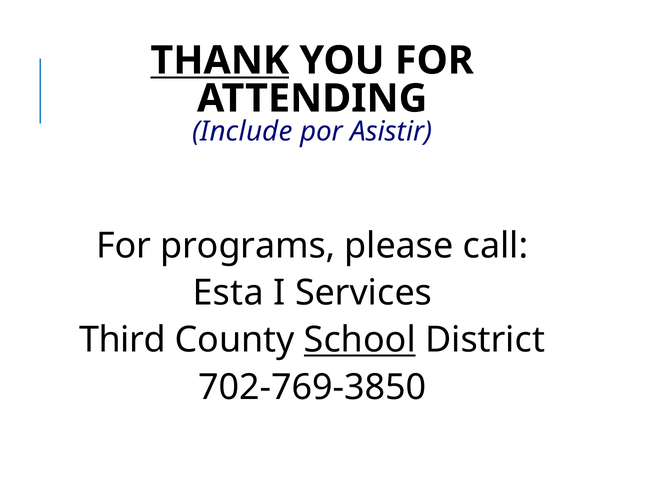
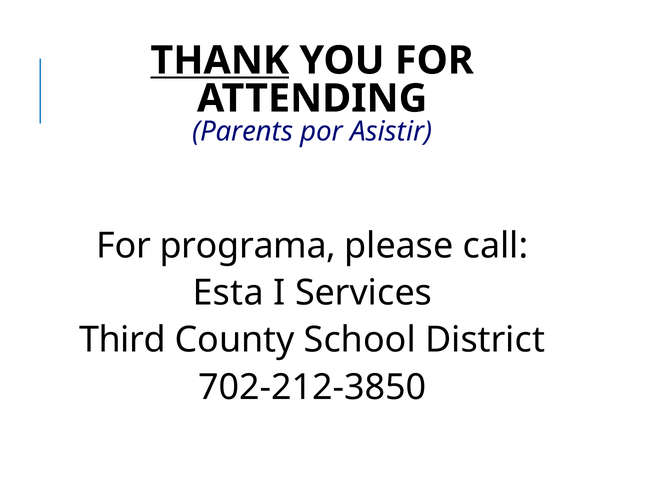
Include: Include -> Parents (243, 131)
programs: programs -> programa (248, 245)
School underline: present -> none (360, 339)
702-769-3850: 702-769-3850 -> 702-212-3850 (312, 387)
